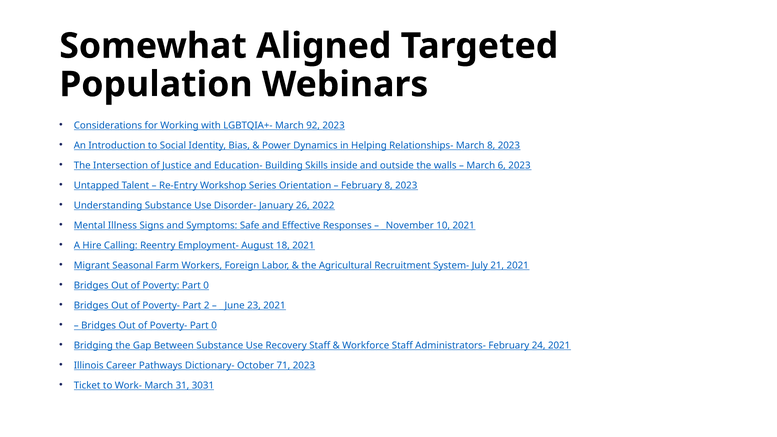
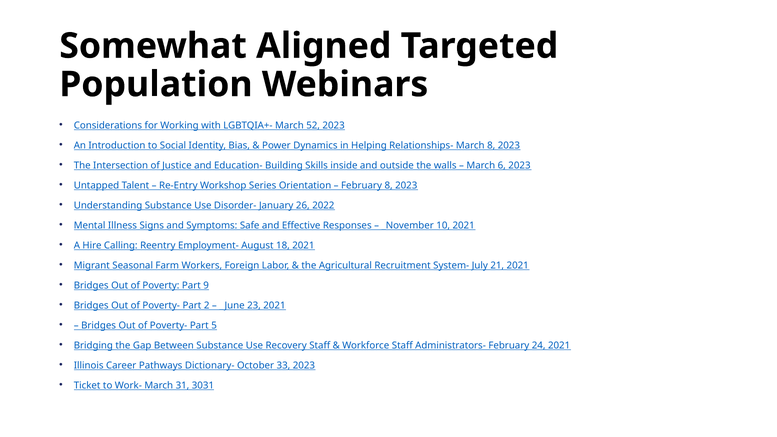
92: 92 -> 52 (313, 126)
Poverty Part 0: 0 -> 9 (206, 285)
Poverty- Part 0: 0 -> 5 (214, 325)
71: 71 -> 33 (283, 365)
